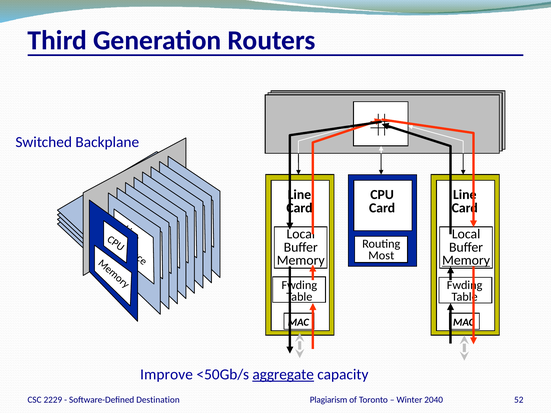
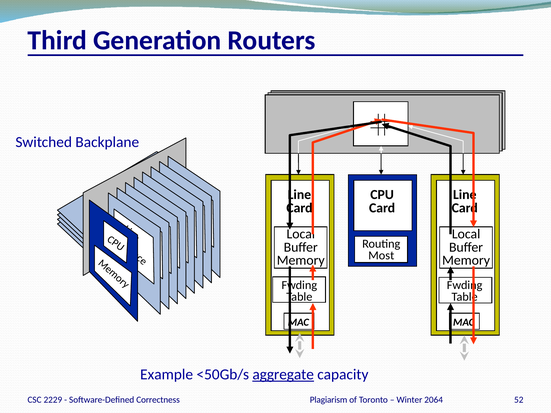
Memory underline: present -> none (466, 261)
Improve: Improve -> Example (167, 375)
2040: 2040 -> 2064 (434, 400)
Destination: Destination -> Correctness (158, 400)
